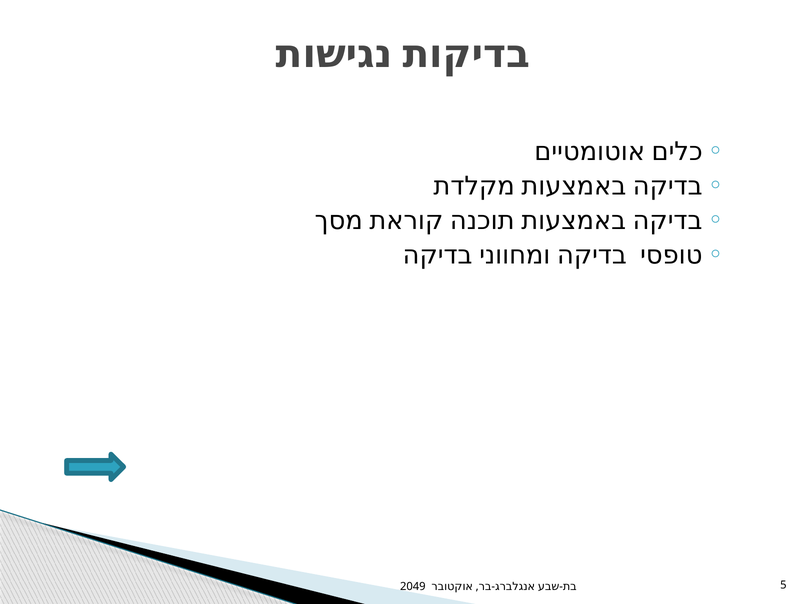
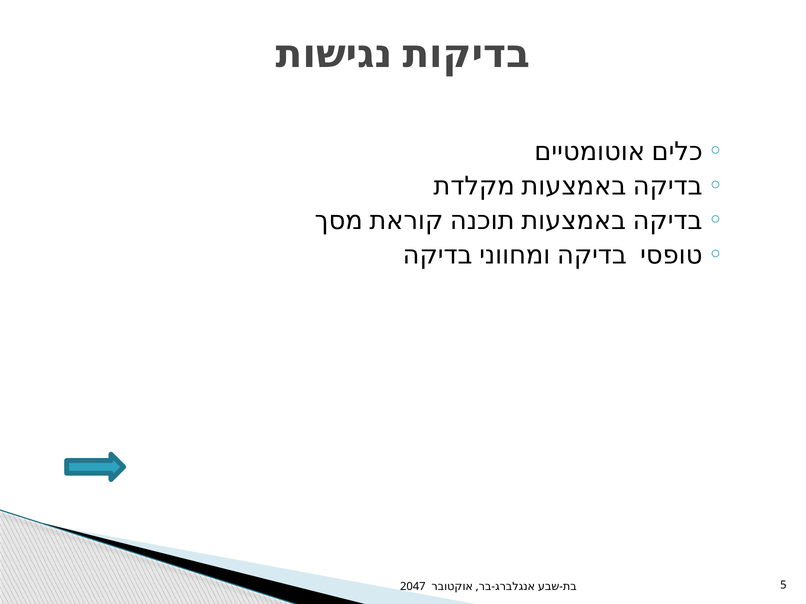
2049: 2049 -> 2047 (413, 587)
